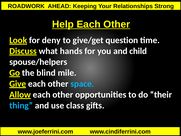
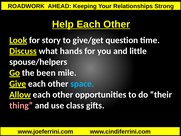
deny: deny -> story (51, 40)
child: child -> little (138, 51)
blind: blind -> been (46, 73)
thing colour: light blue -> pink (21, 105)
